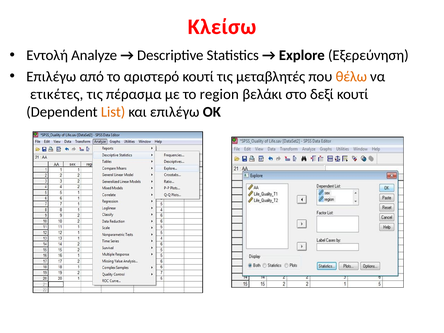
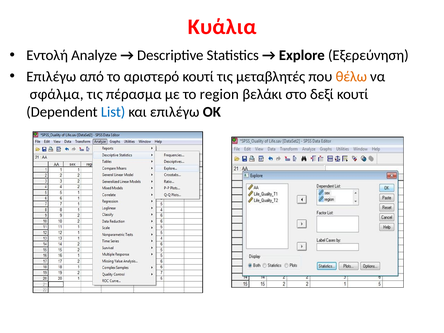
Κλείσω: Κλείσω -> Κυάλια (222, 27)
ετικέτες: ετικέτες -> σφάλμα (57, 94)
List colour: orange -> blue (113, 112)
